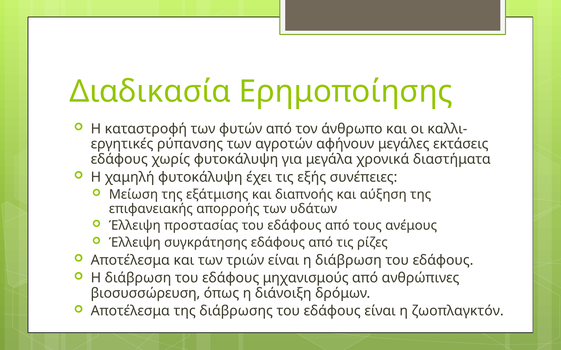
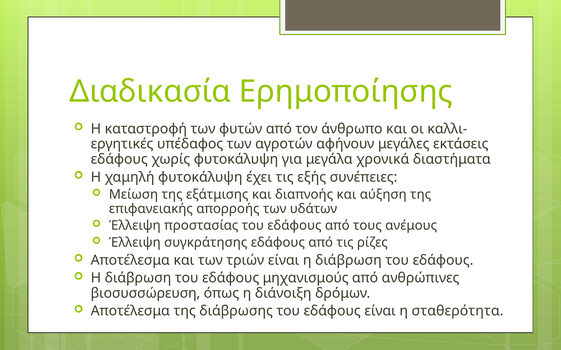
ρύπανσης: ρύπανσης -> υπέδαφος (190, 144)
ζωοπλαγκτόν: ζωοπλαγκτόν -> σταθερότητα (458, 312)
